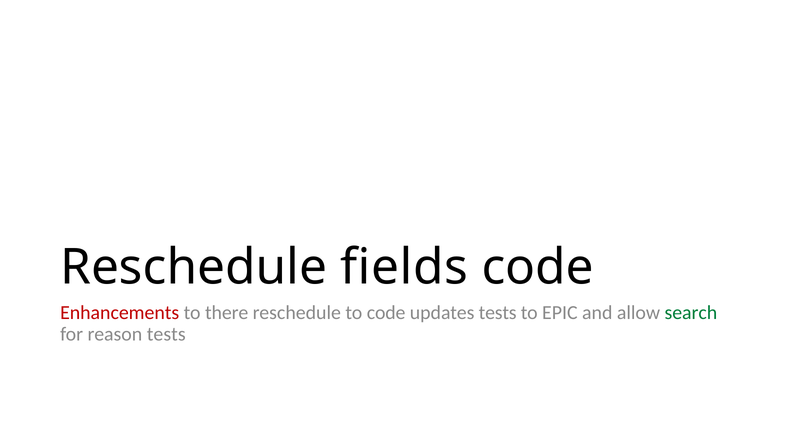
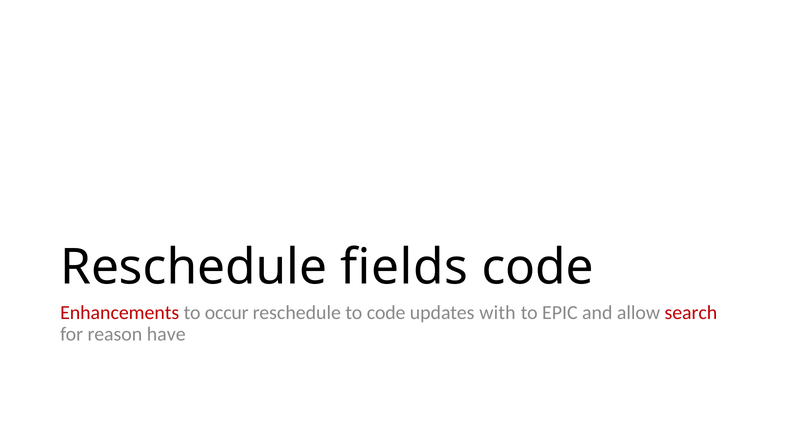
there: there -> occur (227, 312)
updates tests: tests -> with (497, 312)
search colour: green -> red (691, 312)
reason tests: tests -> have (166, 334)
